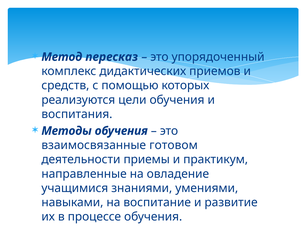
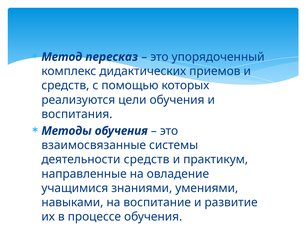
готовом: готовом -> системы (174, 145)
деятельности приемы: приемы -> средств (147, 159)
